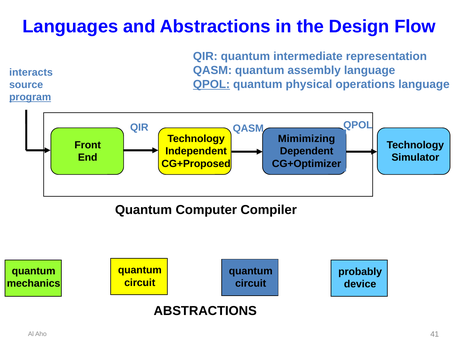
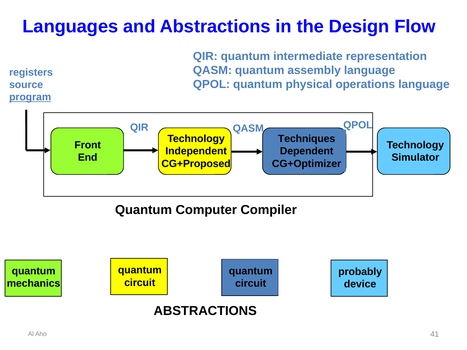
interacts: interacts -> registers (31, 72)
QPOL underline: present -> none (211, 84)
Mimimizing: Mimimizing -> Techniques (307, 139)
